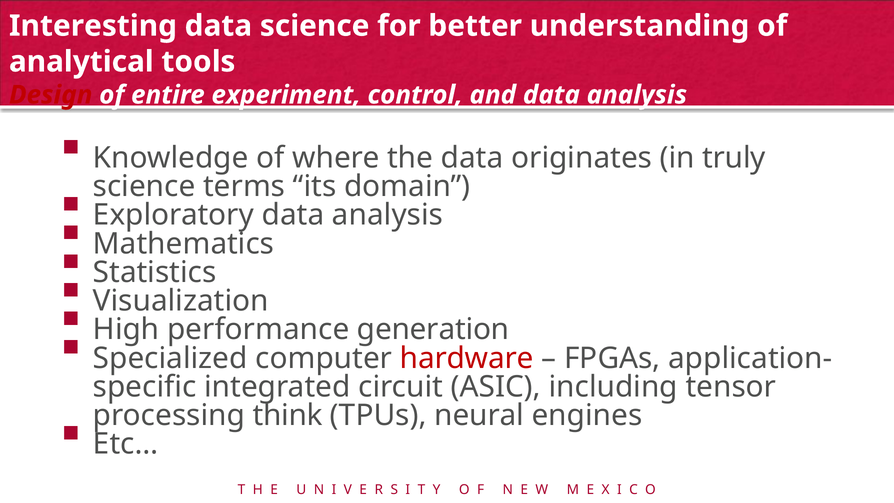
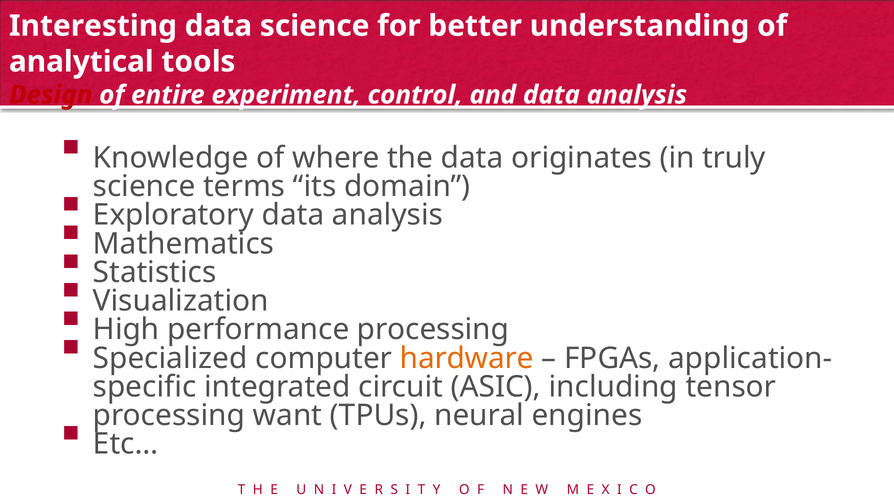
performance generation: generation -> processing (433, 330)
hardware colour: red -> orange (467, 358)
think: think -> want (288, 415)
